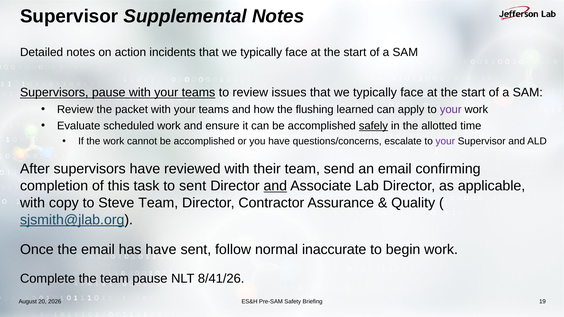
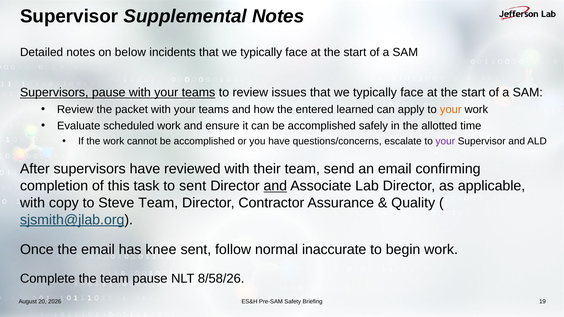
action: action -> below (130, 52)
flushing: flushing -> entered (315, 110)
your colour: purple -> orange (451, 110)
safely underline: present -> none (373, 126)
has have: have -> knee (161, 250)
8/41/26: 8/41/26 -> 8/58/26 (221, 279)
